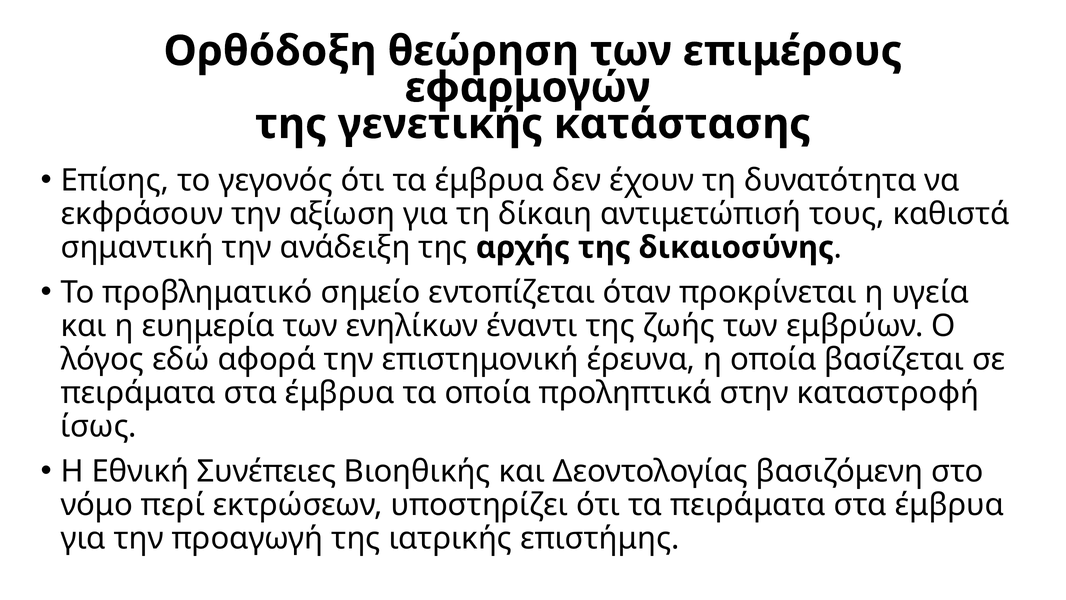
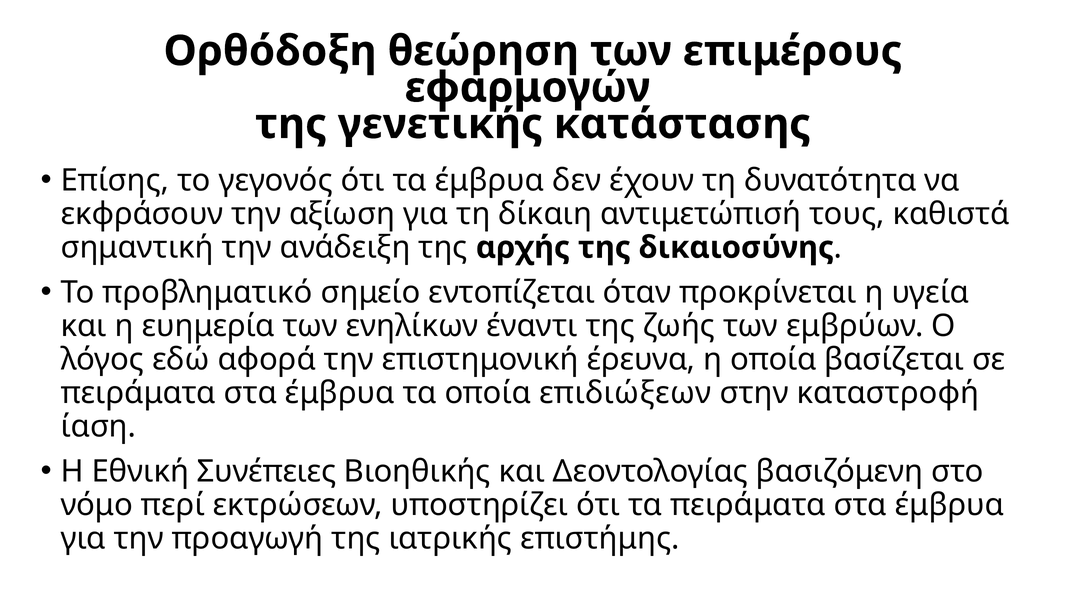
προληπτικά: προληπτικά -> επιδιώξεων (625, 393)
ίσως: ίσως -> ίαση (98, 426)
